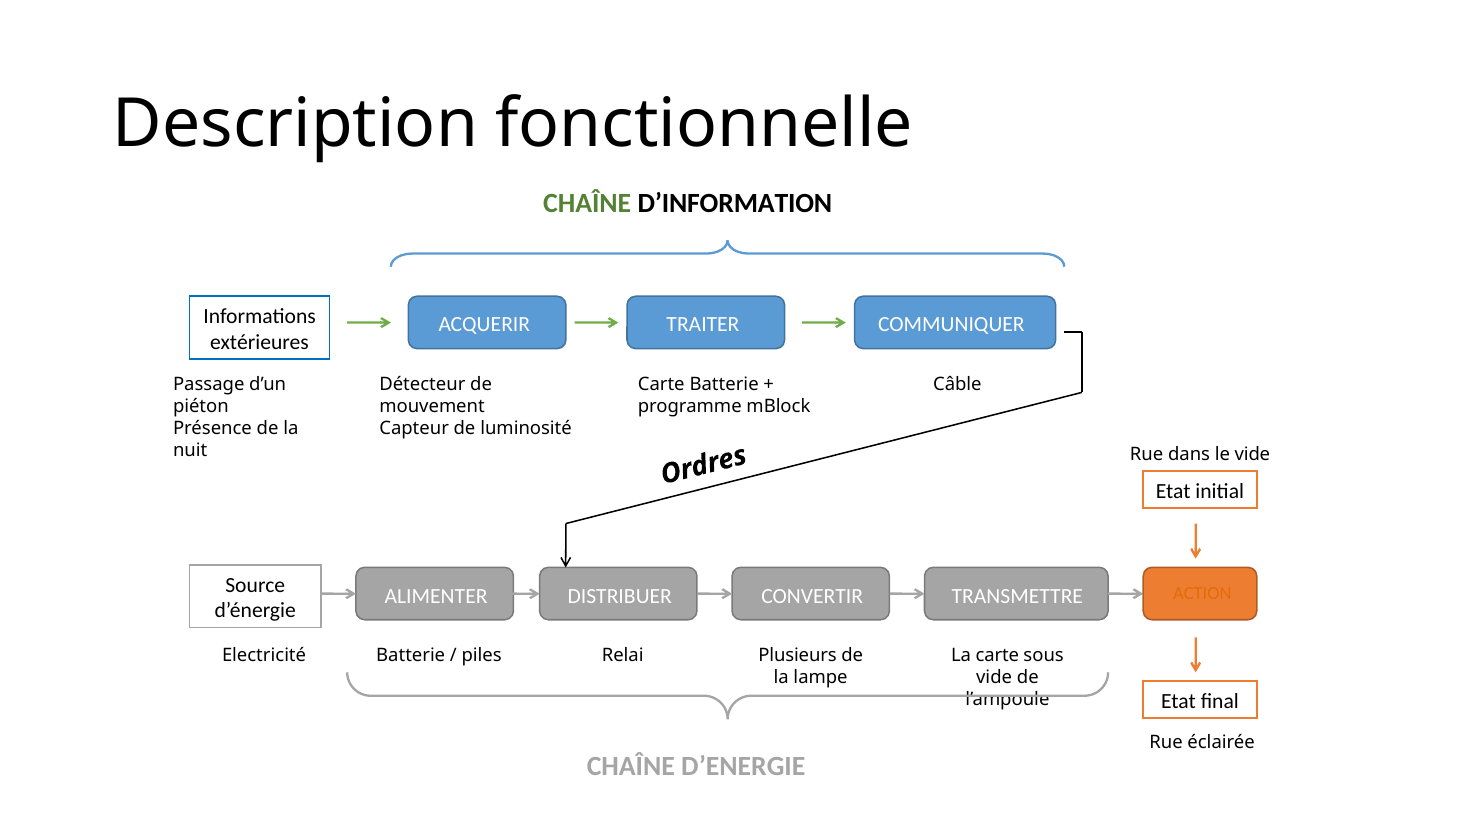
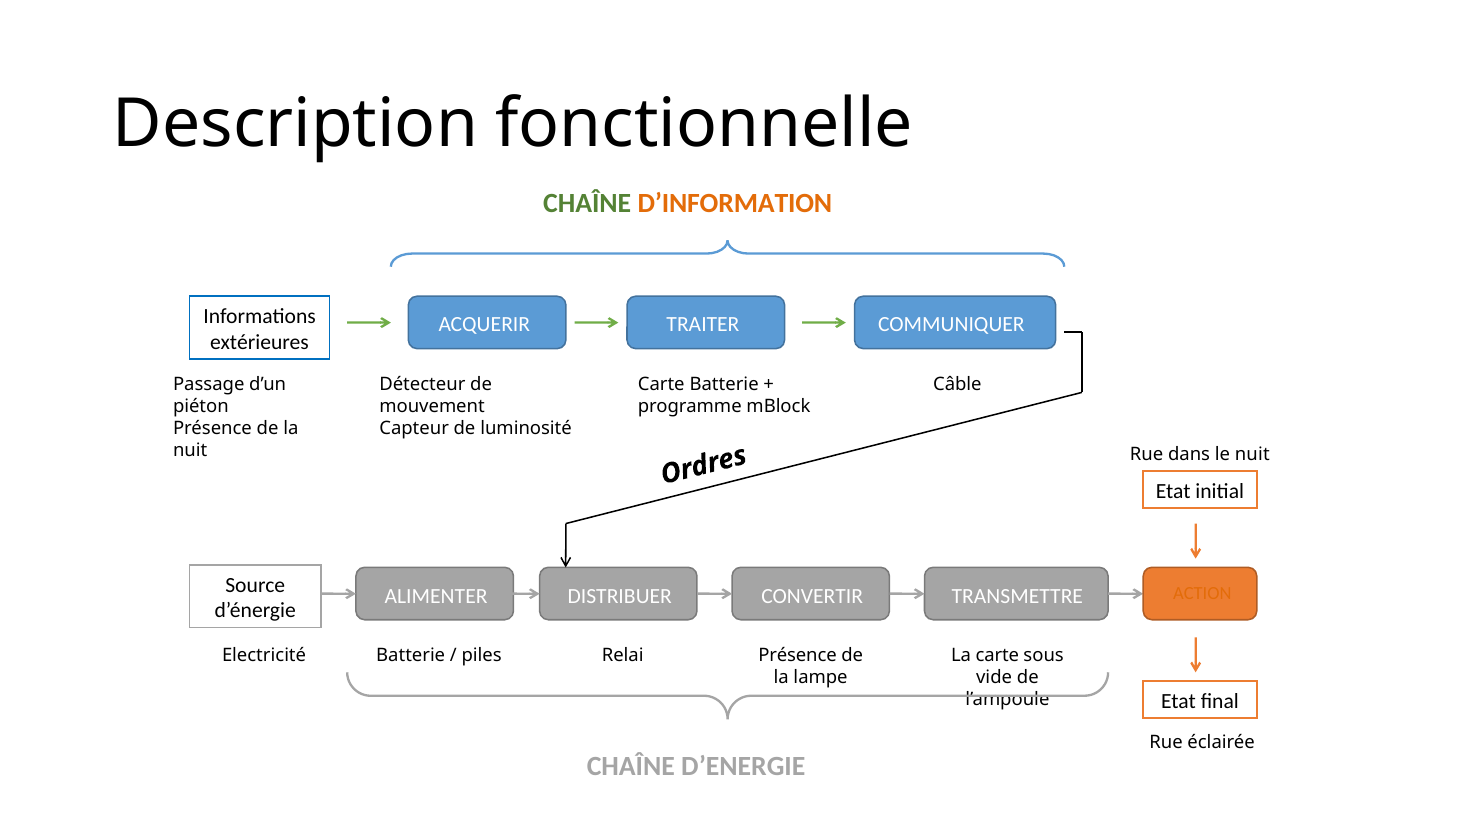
D’INFORMATION colour: black -> orange (735, 203)
le vide: vide -> nuit (1252, 454)
Plusieurs: Plusieurs -> Présence (798, 655)
